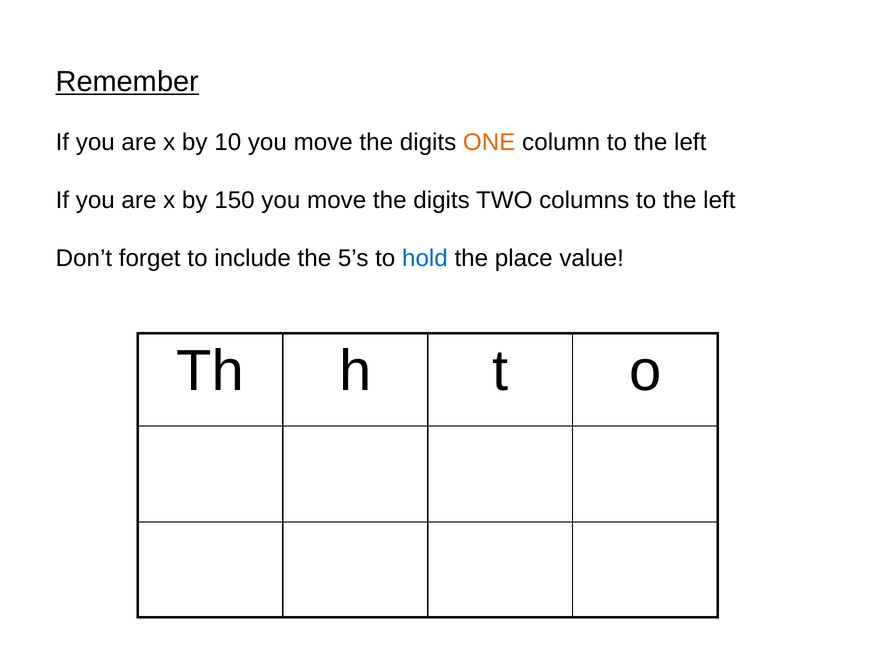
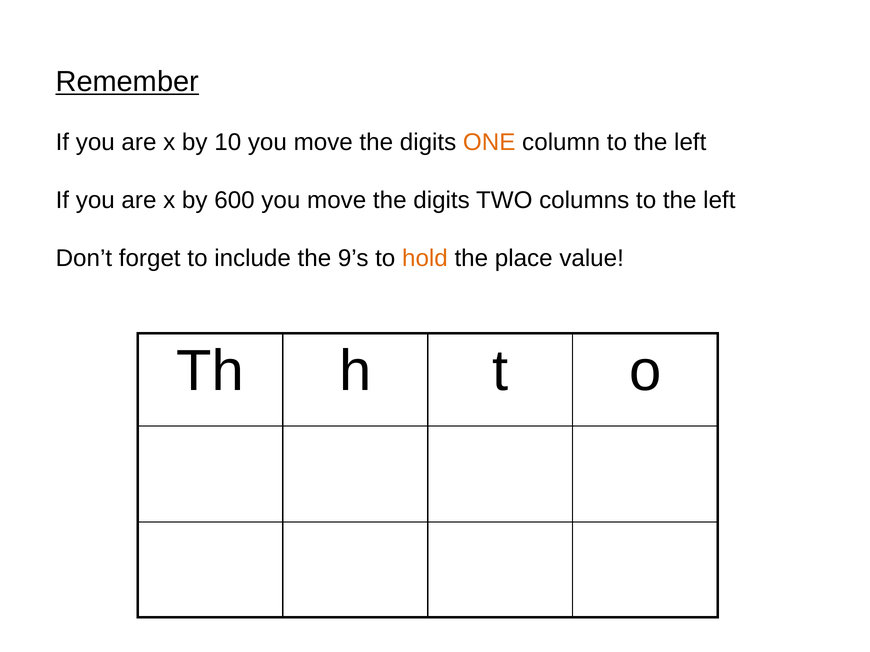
150: 150 -> 600 (235, 200)
5’s: 5’s -> 9’s (353, 258)
hold colour: blue -> orange (425, 258)
